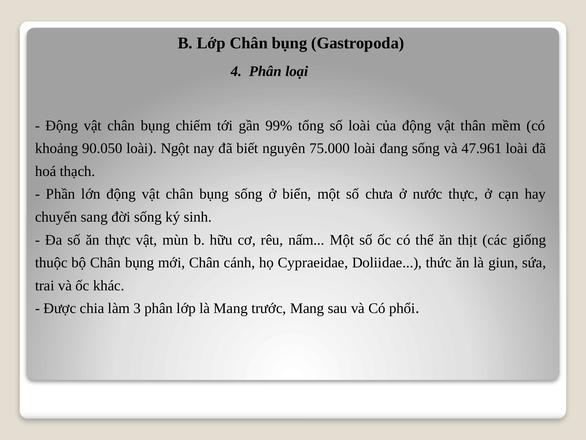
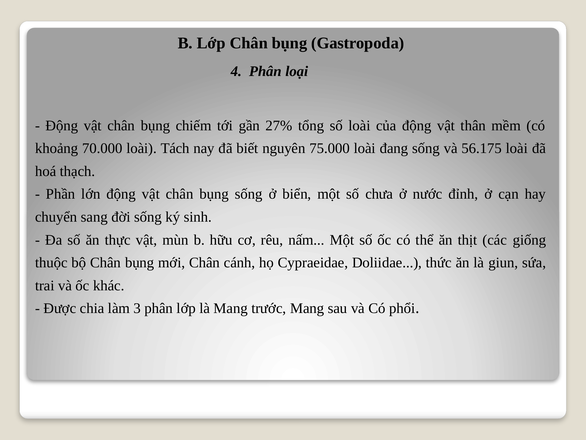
99%: 99% -> 27% (279, 125)
90.050: 90.050 -> 70.000 (102, 148)
Ngột: Ngột -> Tách (175, 148)
47.961: 47.961 -> 56.175 (482, 148)
nước thực: thực -> đỉnh (463, 194)
